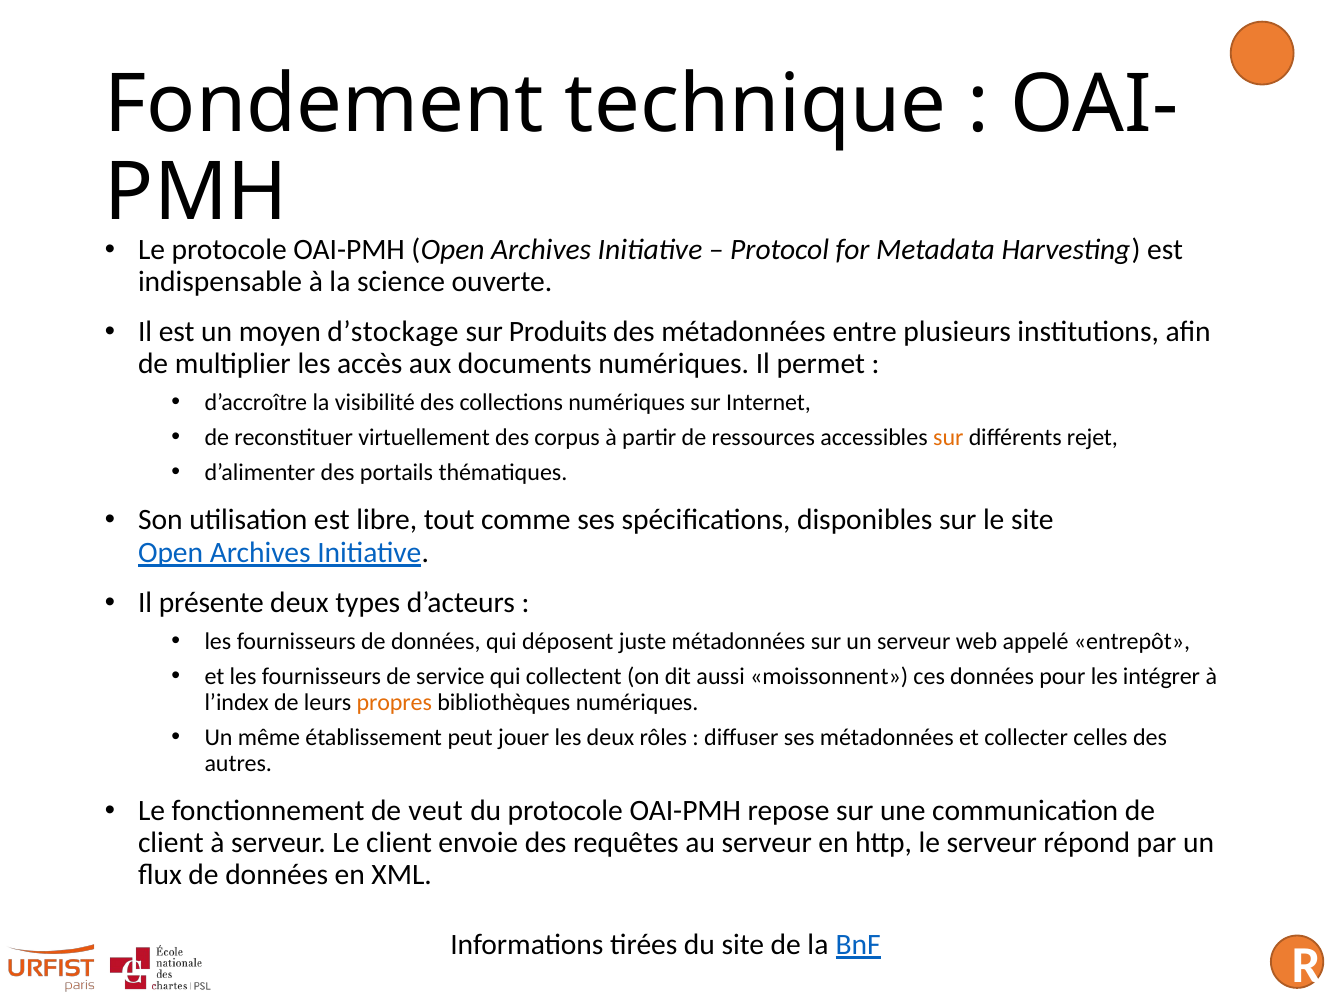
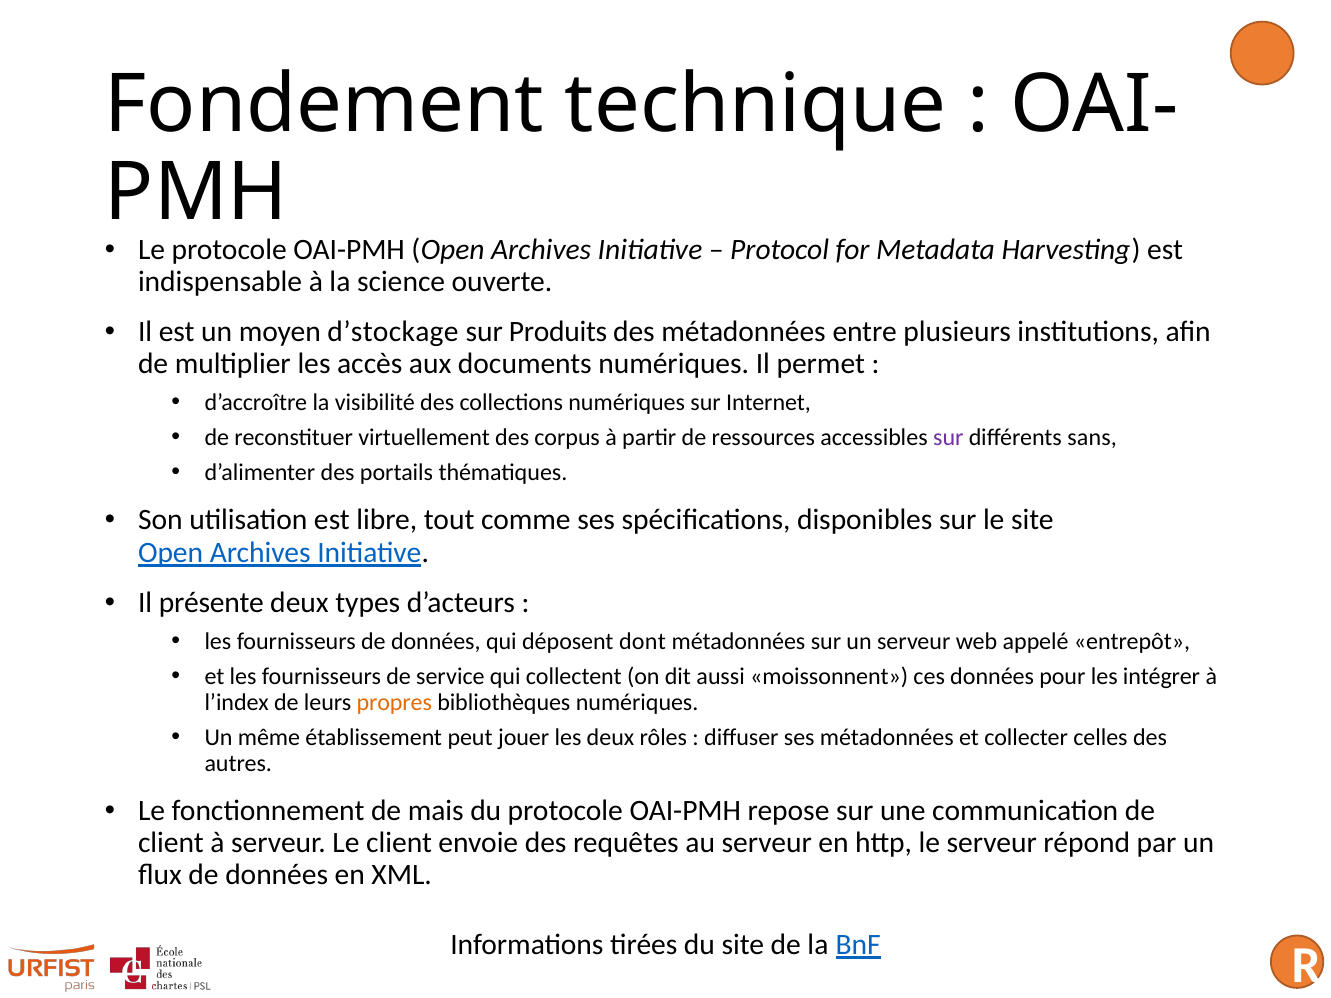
sur colour: orange -> purple (948, 437)
rejet: rejet -> sans (1092, 437)
juste: juste -> dont (642, 641)
veut: veut -> mais (436, 811)
